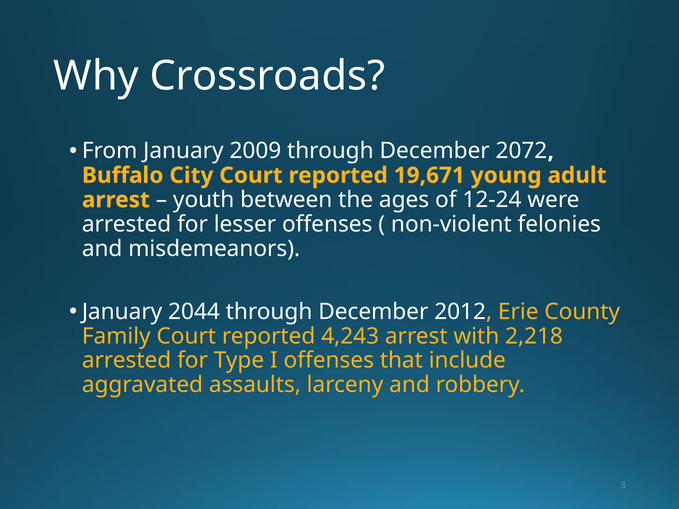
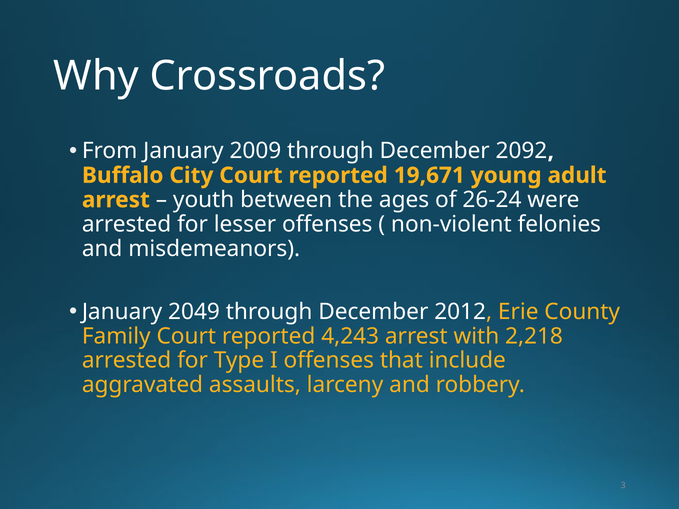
2072: 2072 -> 2092 (521, 151)
12-24: 12-24 -> 26-24 (492, 200)
2044: 2044 -> 2049 (194, 312)
